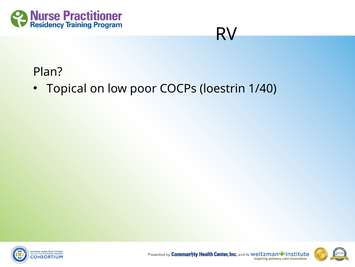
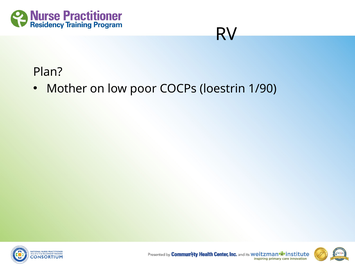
Topical: Topical -> Mother (67, 88)
1/40: 1/40 -> 1/90 (262, 88)
